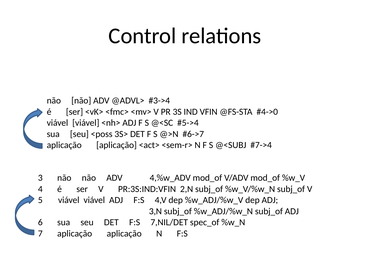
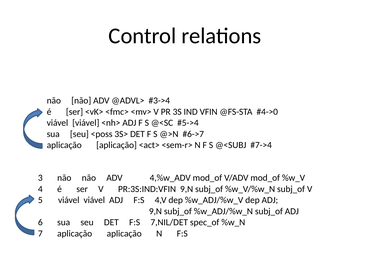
PR:3S:IND:VFIN 2,N: 2,N -> 9,N (187, 189)
3,N: 3,N -> 9,N (155, 211)
